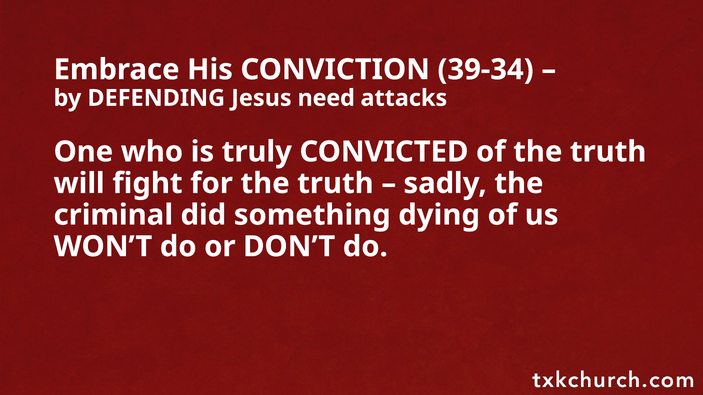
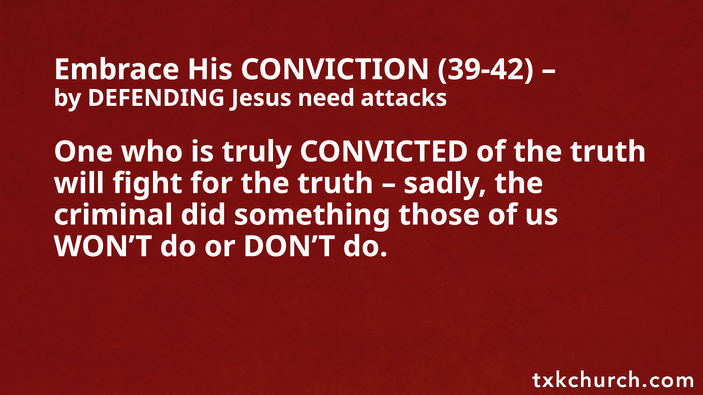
39-34: 39-34 -> 39-42 (486, 70)
dying: dying -> those (439, 215)
